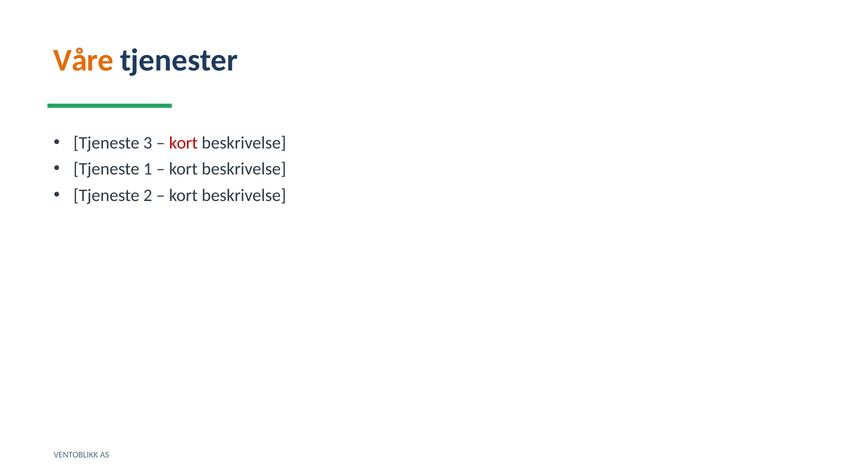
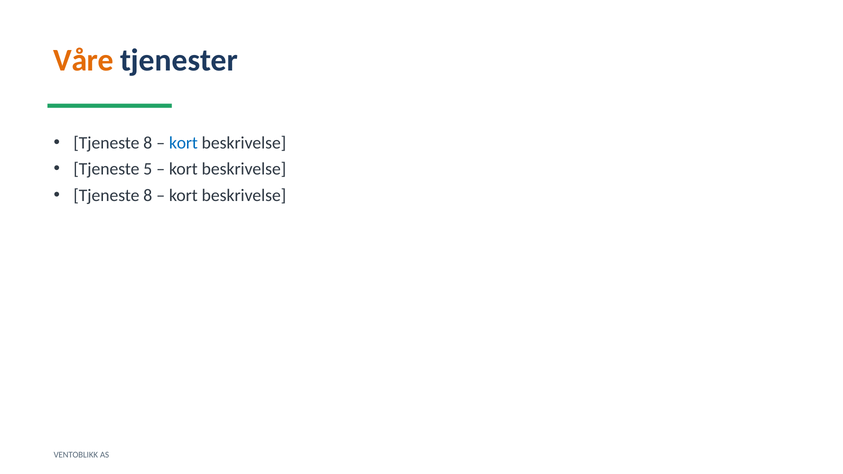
3: 3 -> 8 (148, 143)
kort colour: red -> blue (183, 143)
1: 1 -> 5 (148, 169)
2: 2 -> 8 (148, 195)
